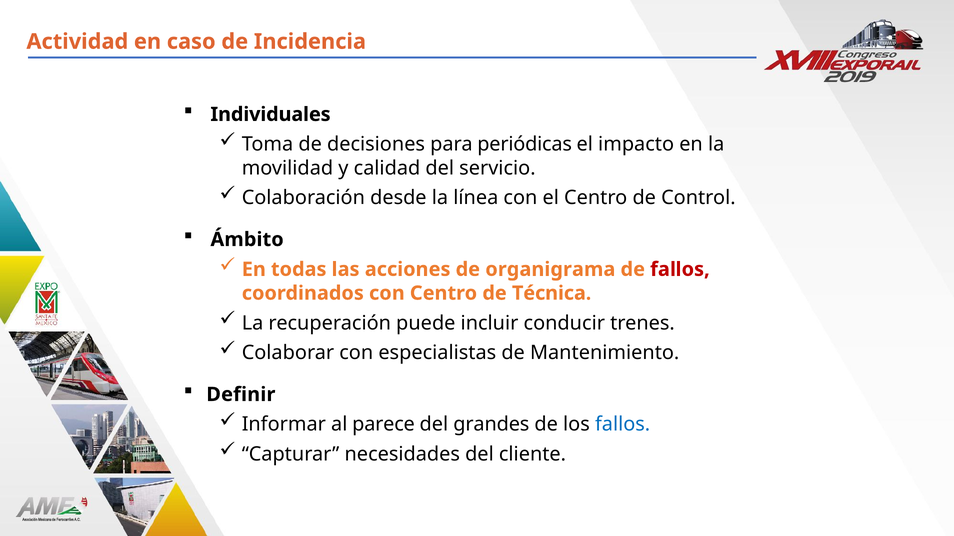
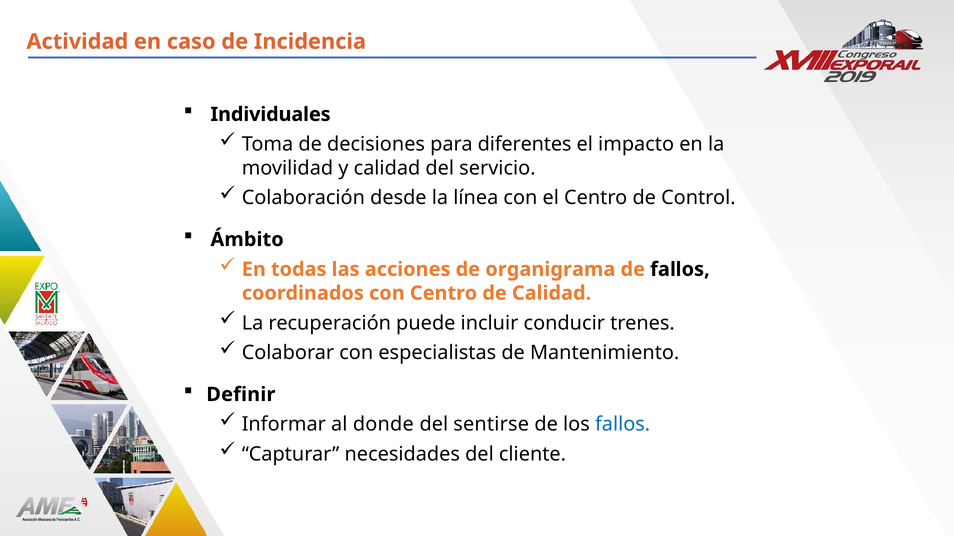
periódicas: periódicas -> diferentes (525, 144)
fallos colour: red -> black (680, 270)
de Técnica: Técnica -> Calidad (552, 293)
parece: parece -> donde (383, 425)
grandes: grandes -> sentirse (491, 425)
